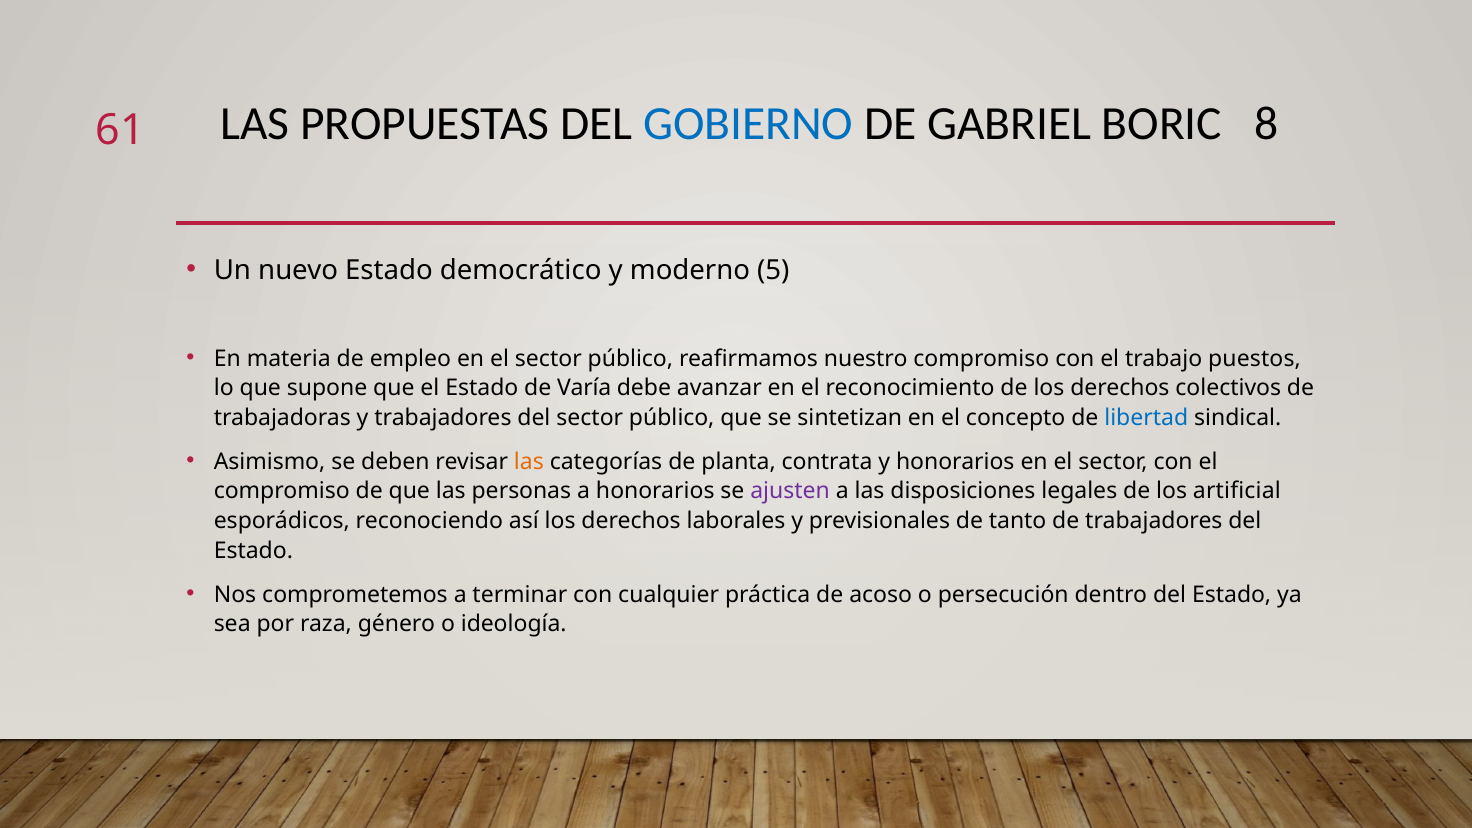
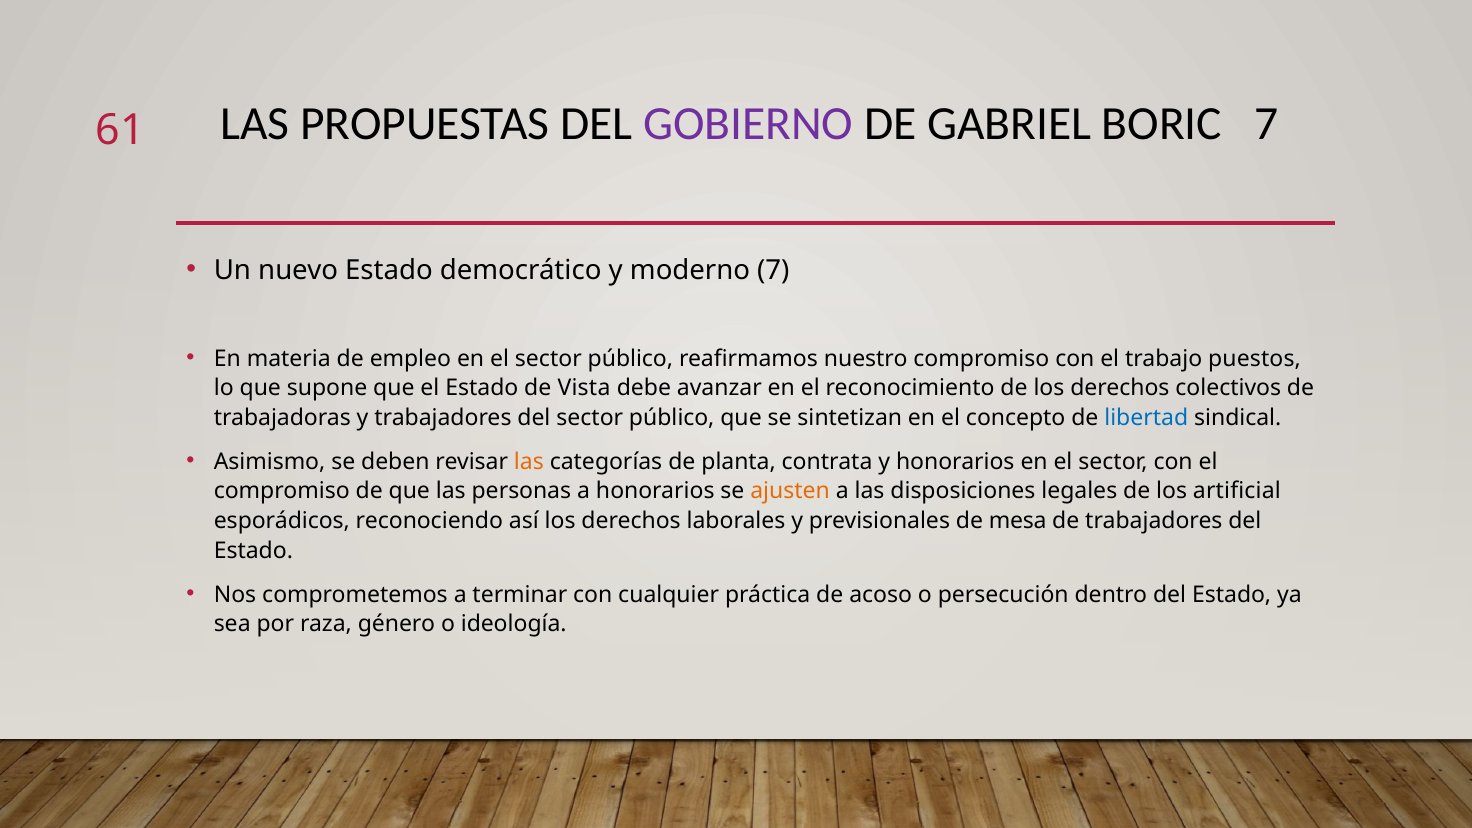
GOBIERNO colour: blue -> purple (748, 124)
BORIC 8: 8 -> 7 (1266, 124)
moderno 5: 5 -> 7 (773, 270)
Varía: Varía -> Vista (584, 388)
ajusten colour: purple -> orange (790, 491)
tanto: tanto -> mesa (1018, 521)
